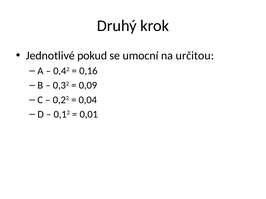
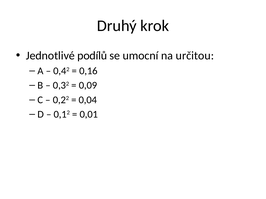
pokud: pokud -> podílů (92, 56)
